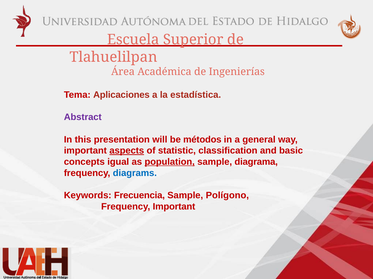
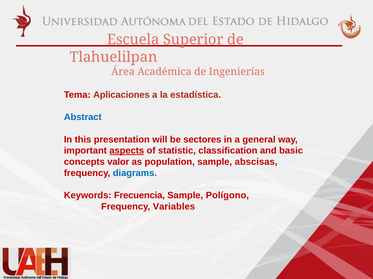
Abstract colour: purple -> blue (83, 117)
métodos: métodos -> sectores (202, 140)
igual: igual -> valor (118, 162)
population underline: present -> none (170, 162)
diagrama: diagrama -> abscisas (256, 162)
Frequency Important: Important -> Variables (174, 207)
